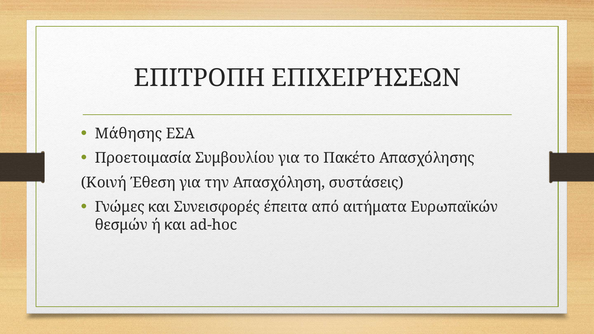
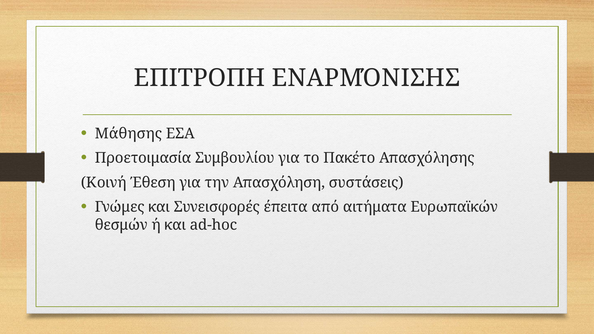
ΕΠΙΧΕΙΡΉΣΕΩΝ: ΕΠΙΧΕΙΡΉΣΕΩΝ -> ΕΝΑΡΜΌΝΙΣΗΣ (366, 78)
